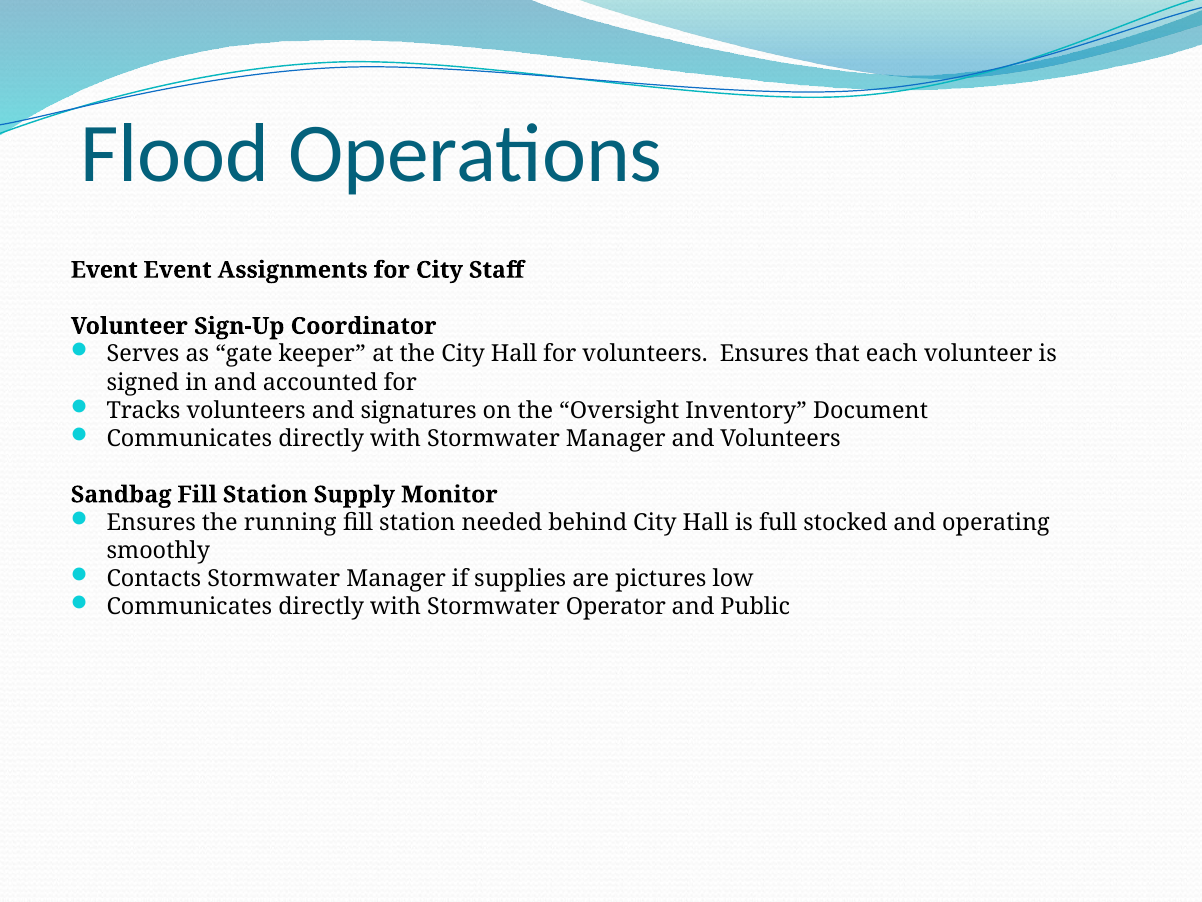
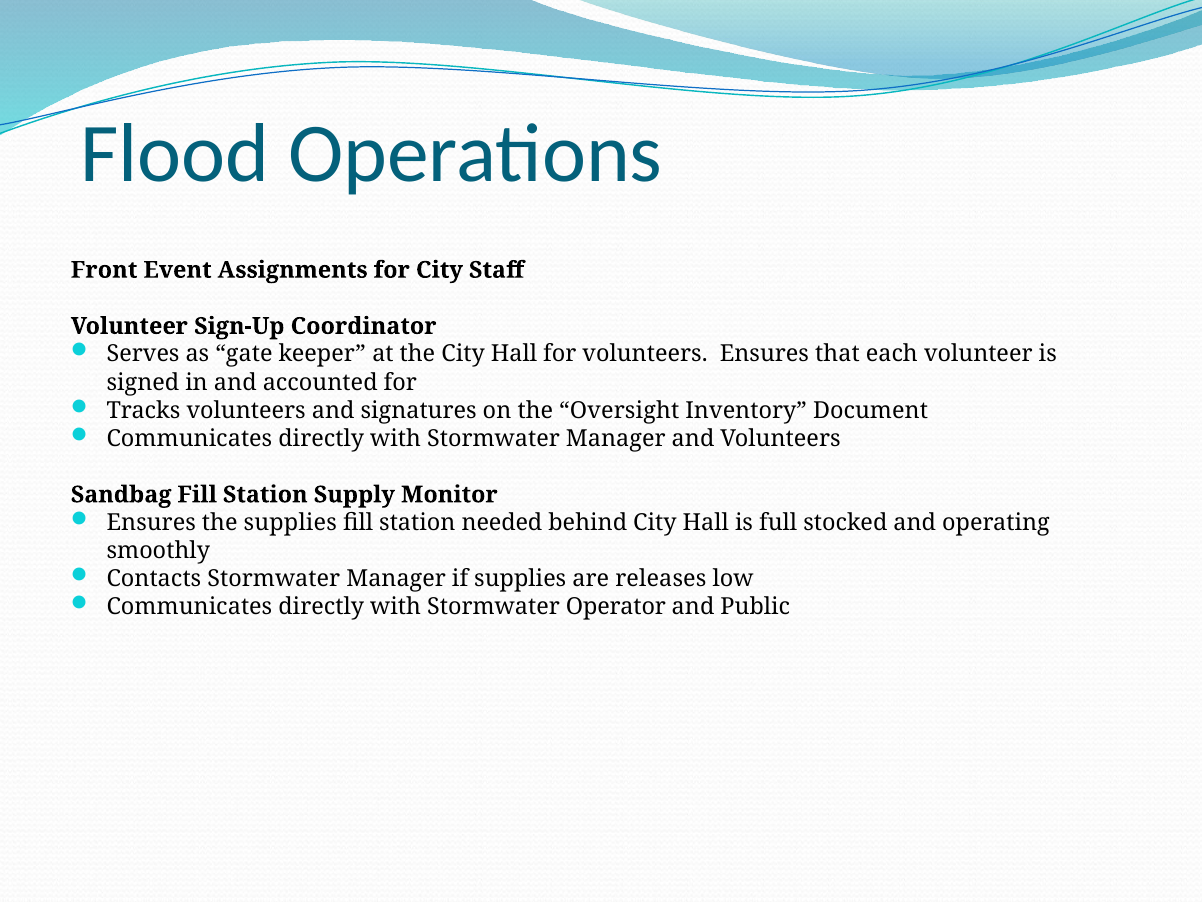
Event: Event -> Front (104, 270)
the running: running -> supplies (290, 522)
pictures: pictures -> releases (661, 579)
